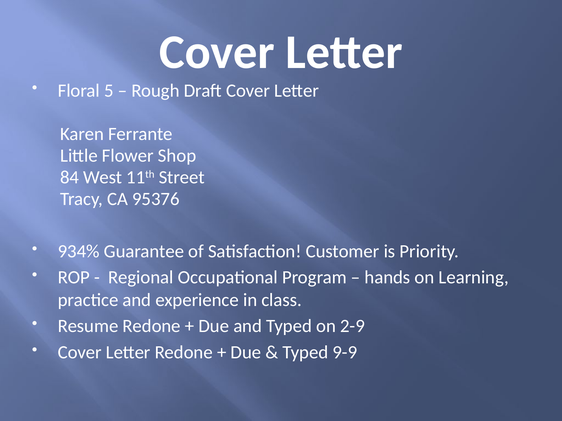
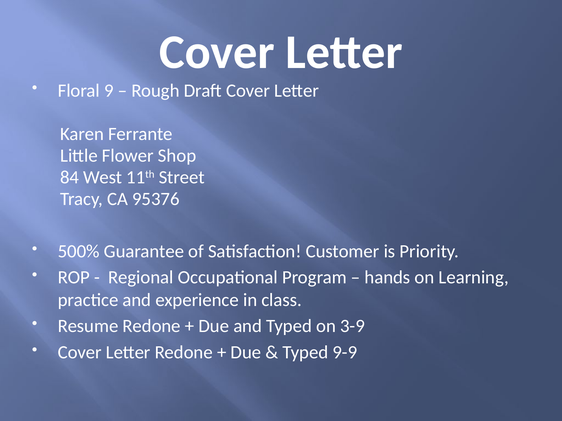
5: 5 -> 9 (109, 91)
934%: 934% -> 500% (79, 252)
2-9: 2-9 -> 3-9 (353, 326)
